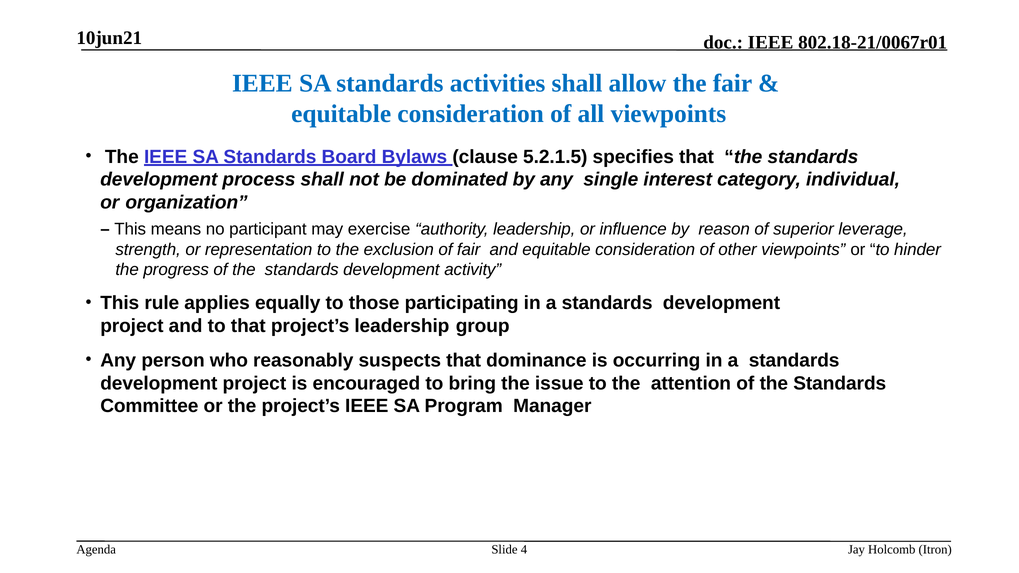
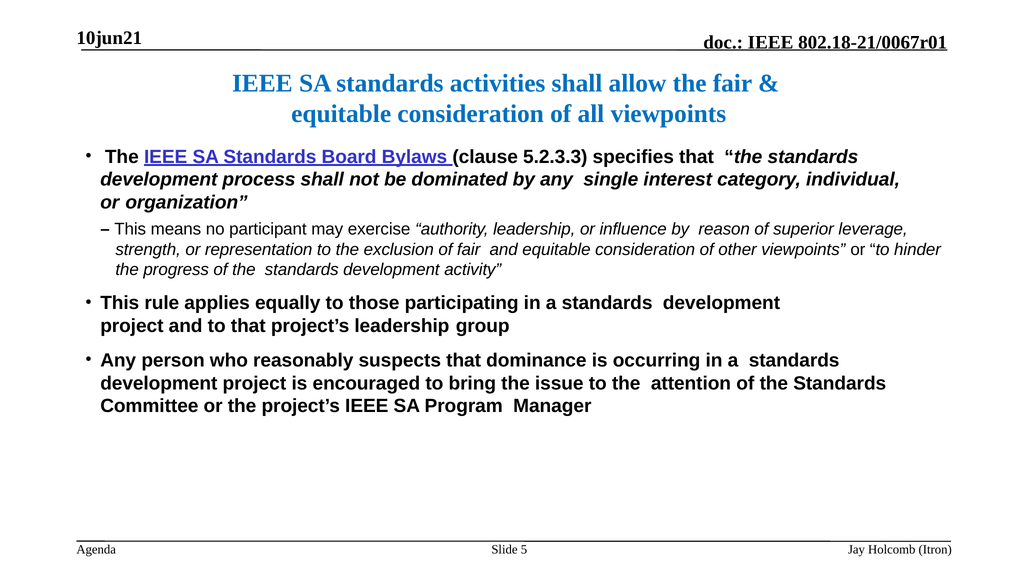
5.2.1.5: 5.2.1.5 -> 5.2.3.3 (555, 157)
4: 4 -> 5 (524, 550)
